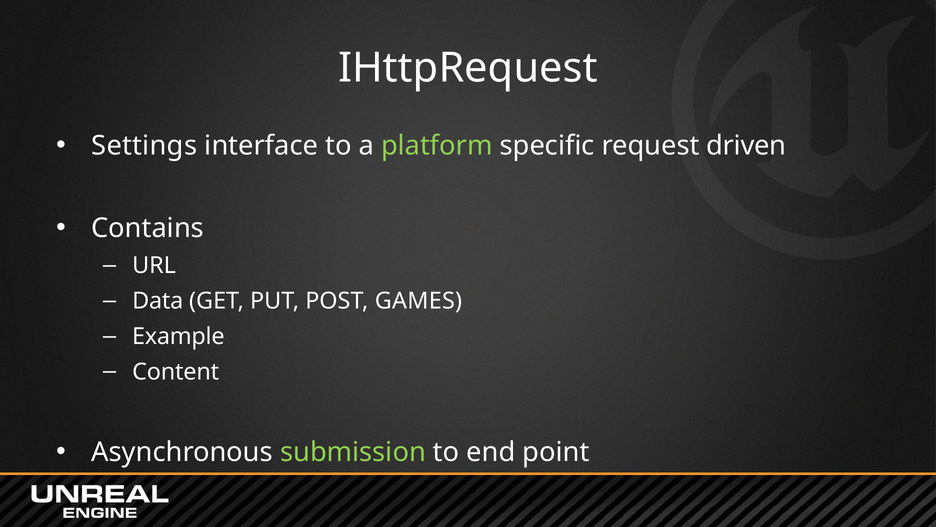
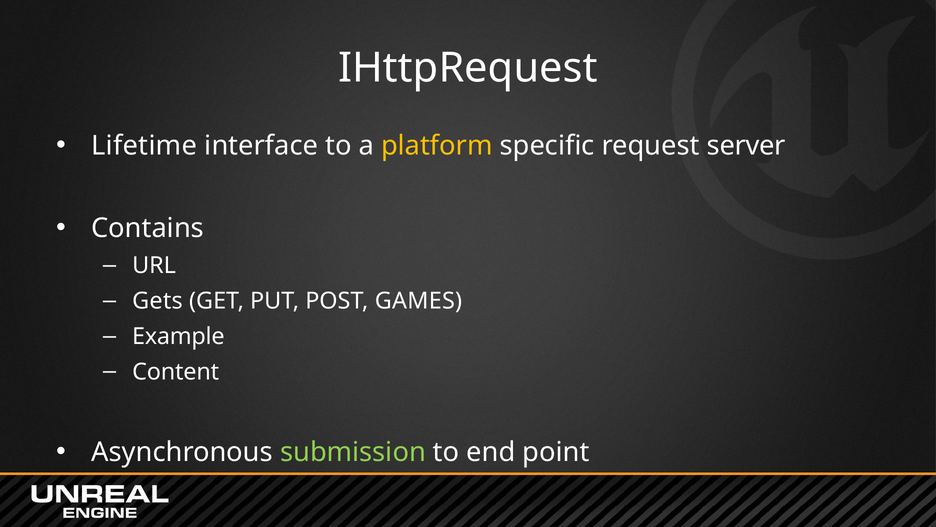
Settings: Settings -> Lifetime (144, 146)
platform colour: light green -> yellow (437, 146)
driven: driven -> server (746, 146)
Data: Data -> Gets (157, 301)
